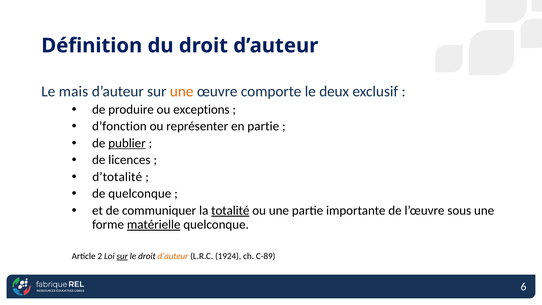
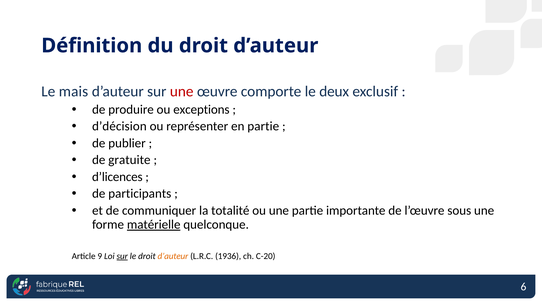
une colour: orange -> red (182, 91)
d’fonction: d’fonction -> d’décision (119, 126)
publier underline: present -> none (127, 143)
licences: licences -> gratuite (129, 160)
d’totalité: d’totalité -> d’licences (117, 177)
de quelconque: quelconque -> participants (140, 194)
totalité underline: present -> none (230, 210)
2: 2 -> 9 (100, 256)
1924: 1924 -> 1936 (228, 256)
C-89: C-89 -> C-20 (266, 256)
